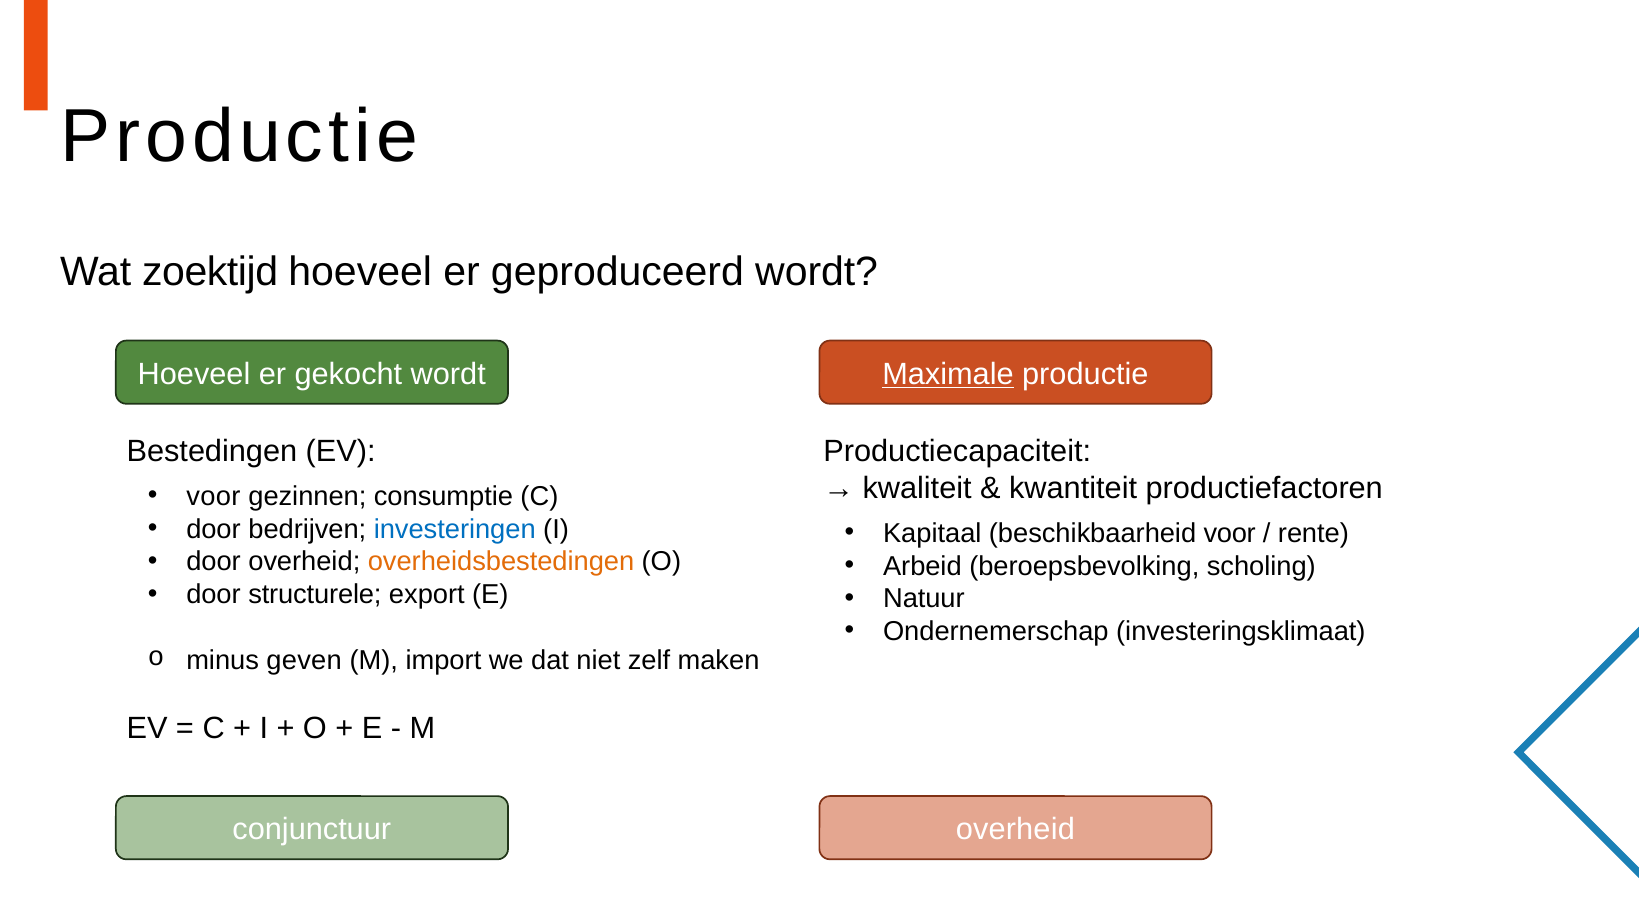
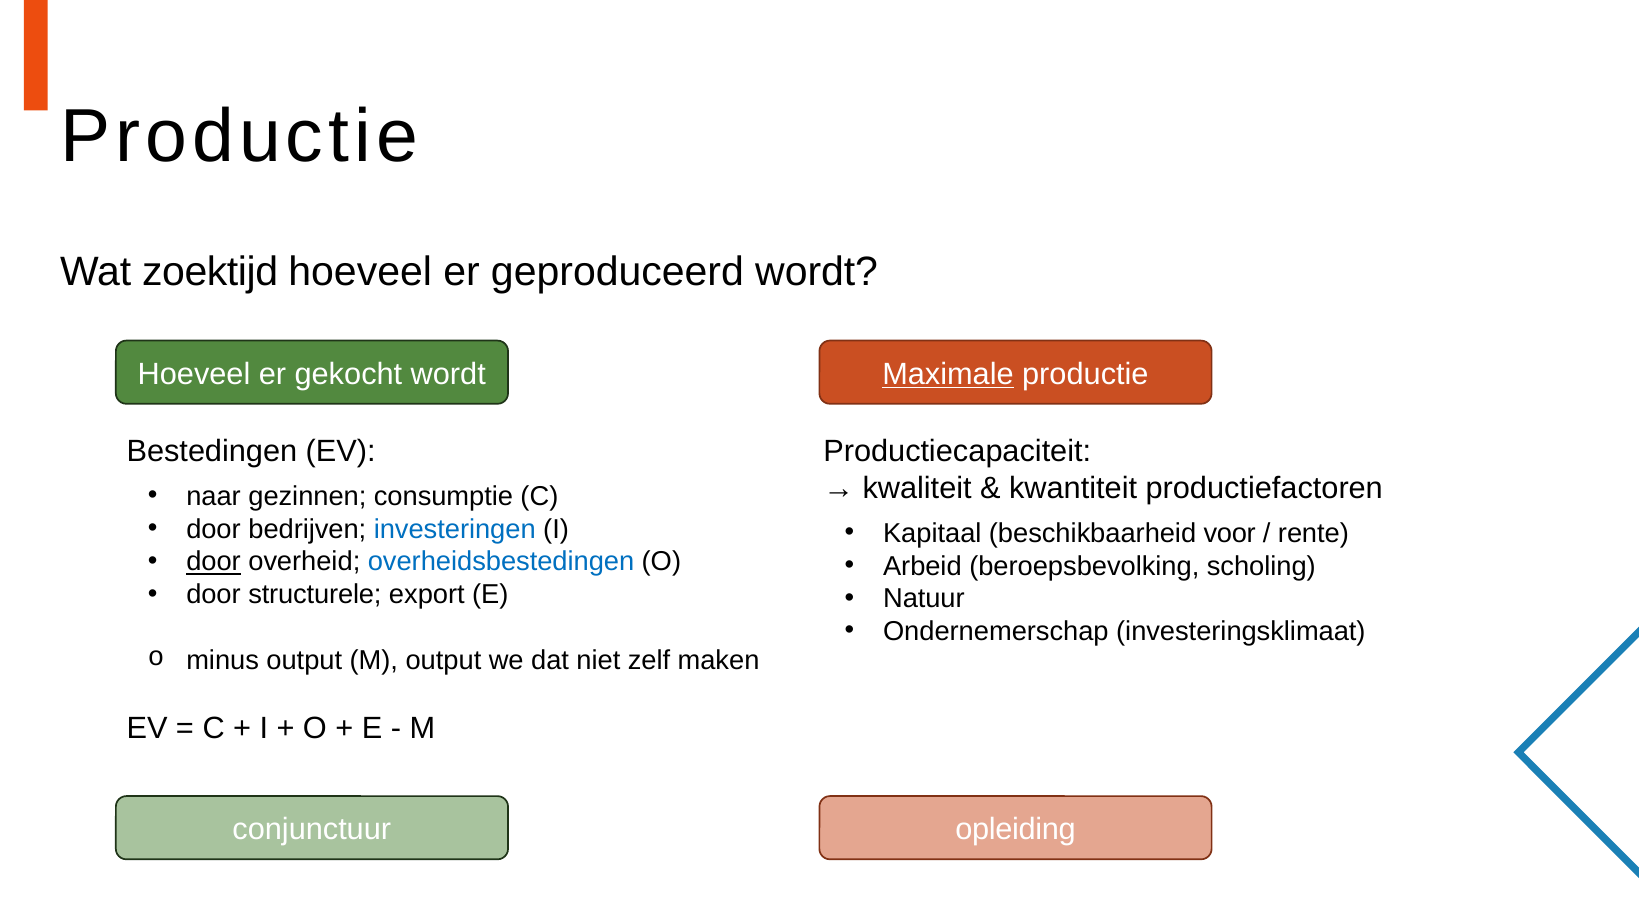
voor: voor -> naar (214, 496)
door underline: none -> present (214, 562)
overheidsbestedingen colour: orange -> blue (501, 562)
minus geven: geven -> output (304, 660)
M import: import -> output (443, 660)
overheid: overheid -> opleiding (1016, 830)
